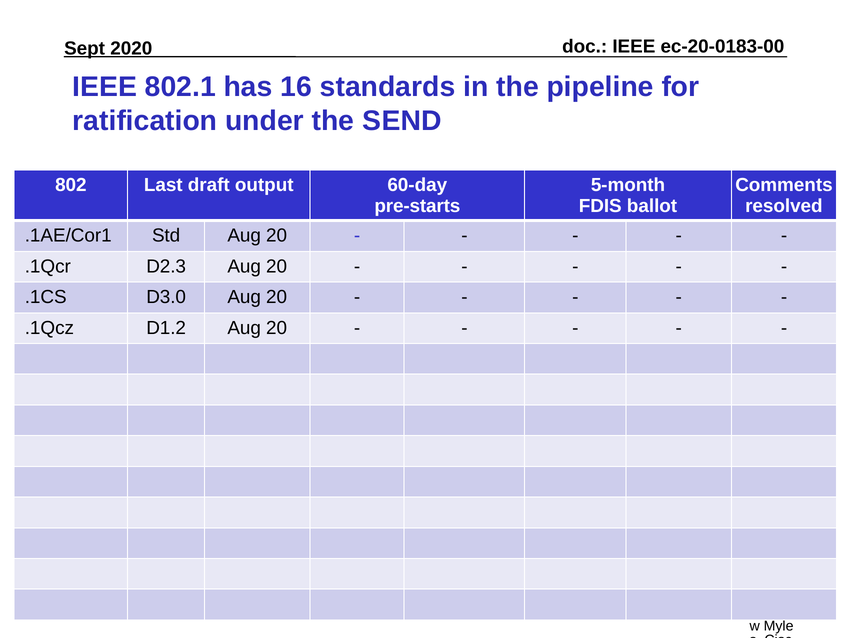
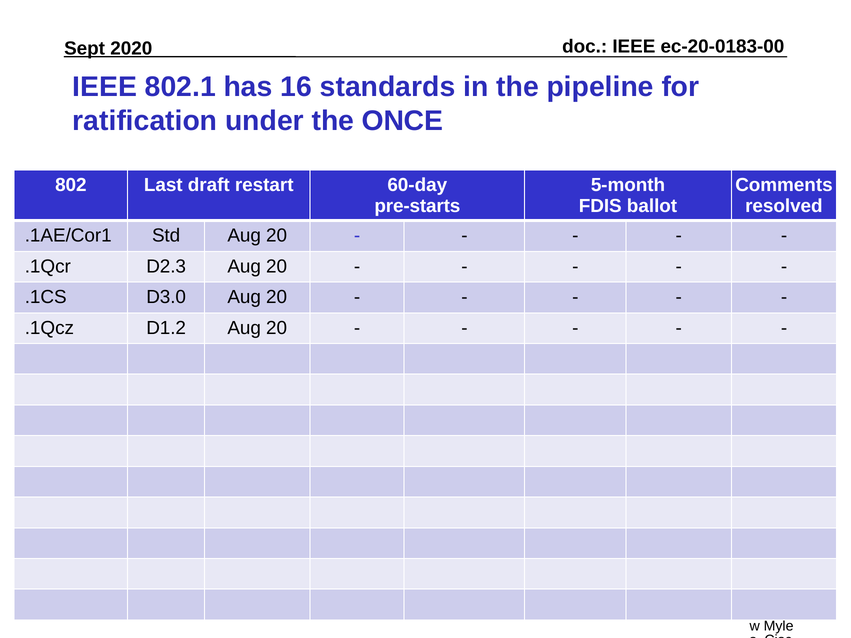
SEND: SEND -> ONCE (402, 121)
output: output -> restart (264, 185)
